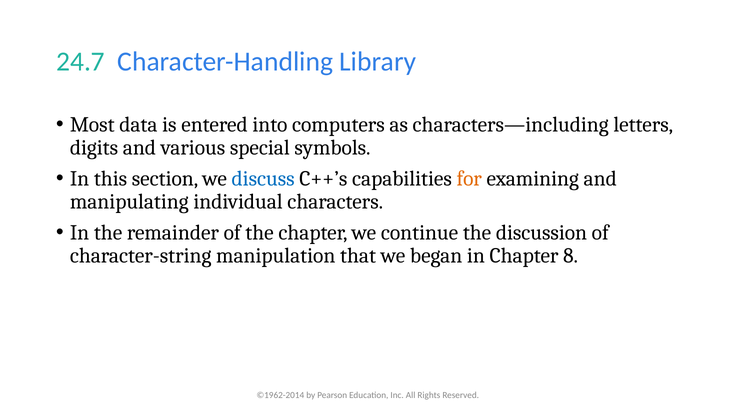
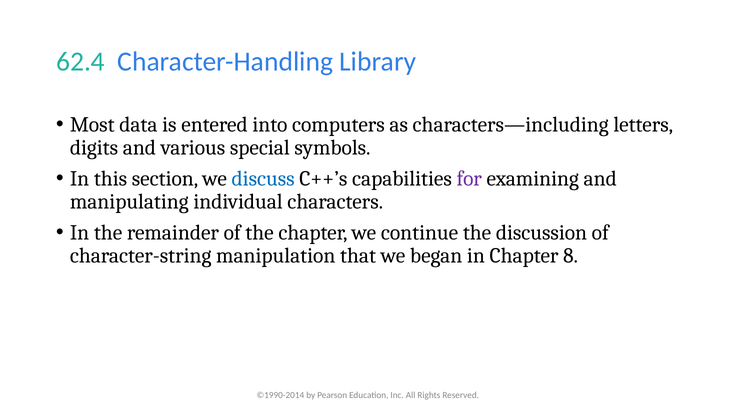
24.7: 24.7 -> 62.4 (81, 62)
for colour: orange -> purple (469, 178)
©1962-2014: ©1962-2014 -> ©1990-2014 (280, 395)
